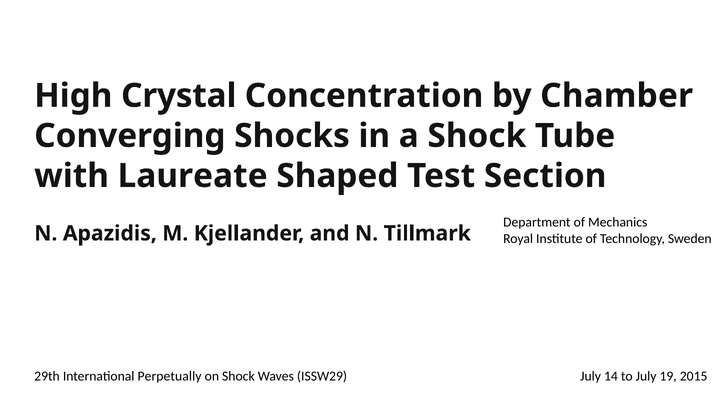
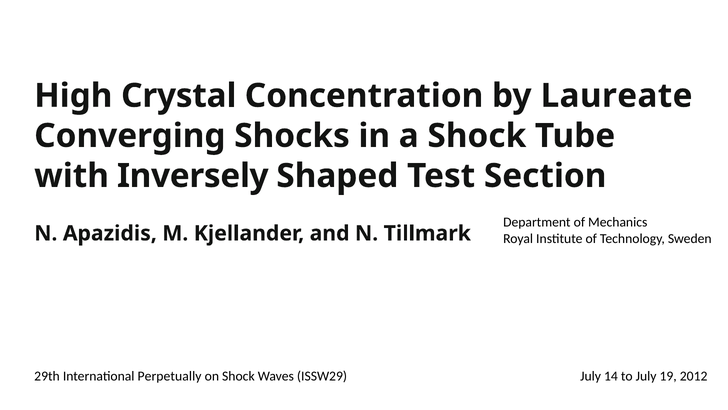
Chamber: Chamber -> Laureate (617, 96)
Laureate: Laureate -> Inversely (193, 176)
2015: 2015 -> 2012 (694, 376)
